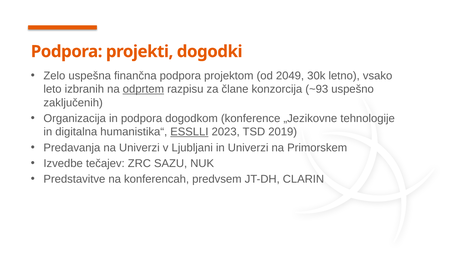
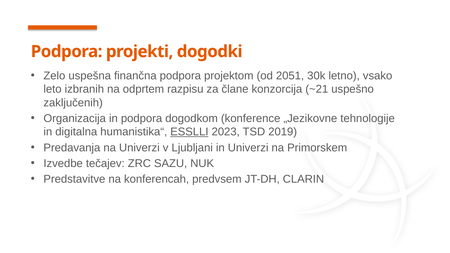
2049: 2049 -> 2051 (290, 76)
odprtem underline: present -> none (143, 89)
~93: ~93 -> ~21 (317, 89)
